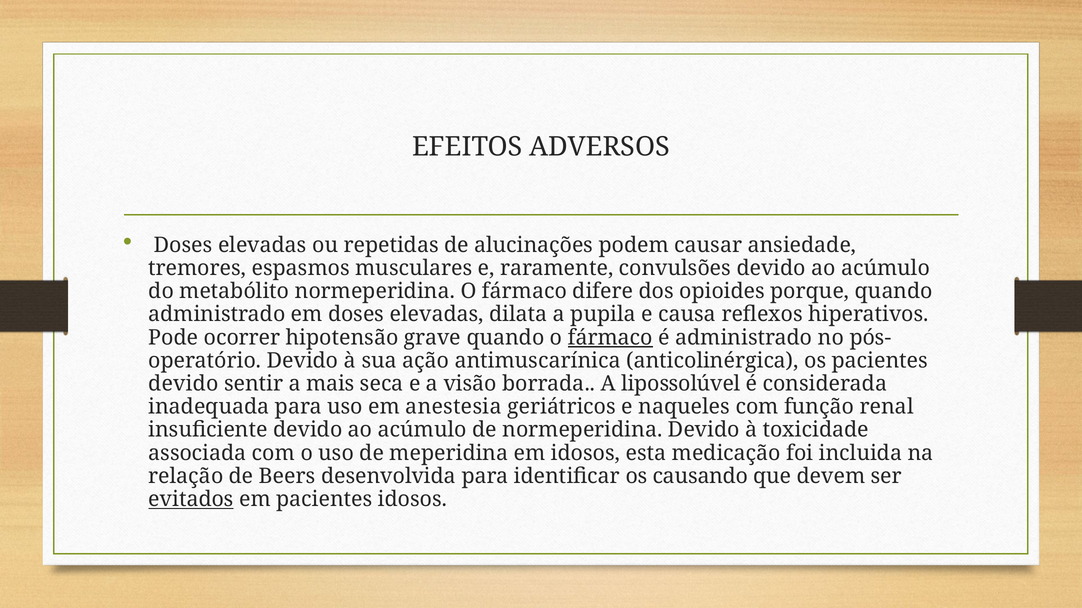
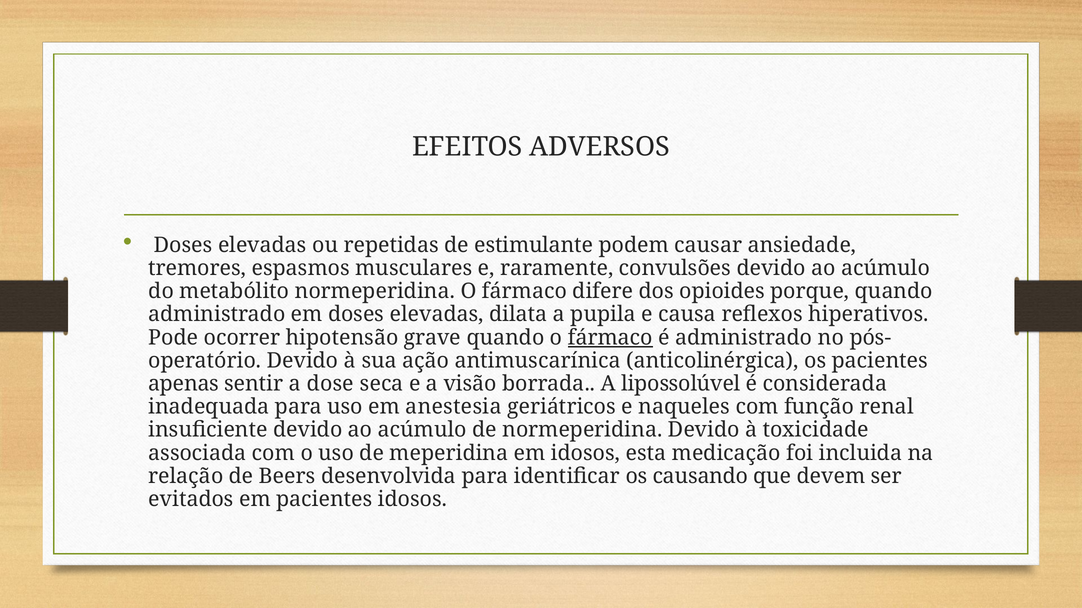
alucinações: alucinações -> estimulante (534, 245)
devido: devido -> apenas (184, 384)
mais: mais -> dose (330, 384)
evitados underline: present -> none (191, 500)
